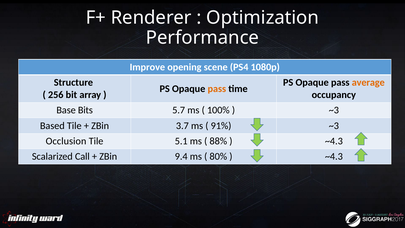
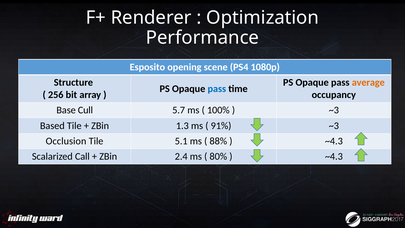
Improve: Improve -> Esposito (147, 67)
pass colour: orange -> blue (217, 89)
Bits: Bits -> Cull (85, 110)
3.7: 3.7 -> 1.3 (182, 126)
9.4: 9.4 -> 2.4 (181, 156)
